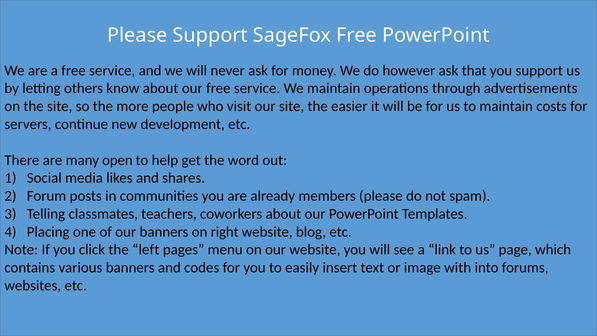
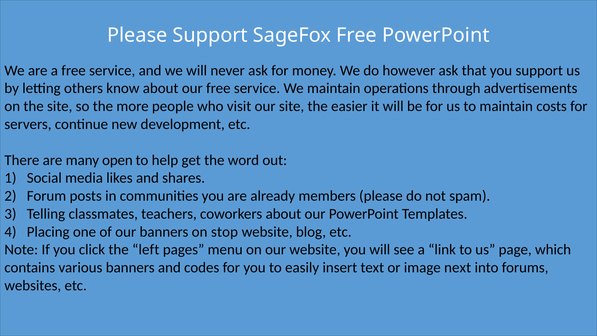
right: right -> stop (225, 232)
with: with -> next (458, 267)
